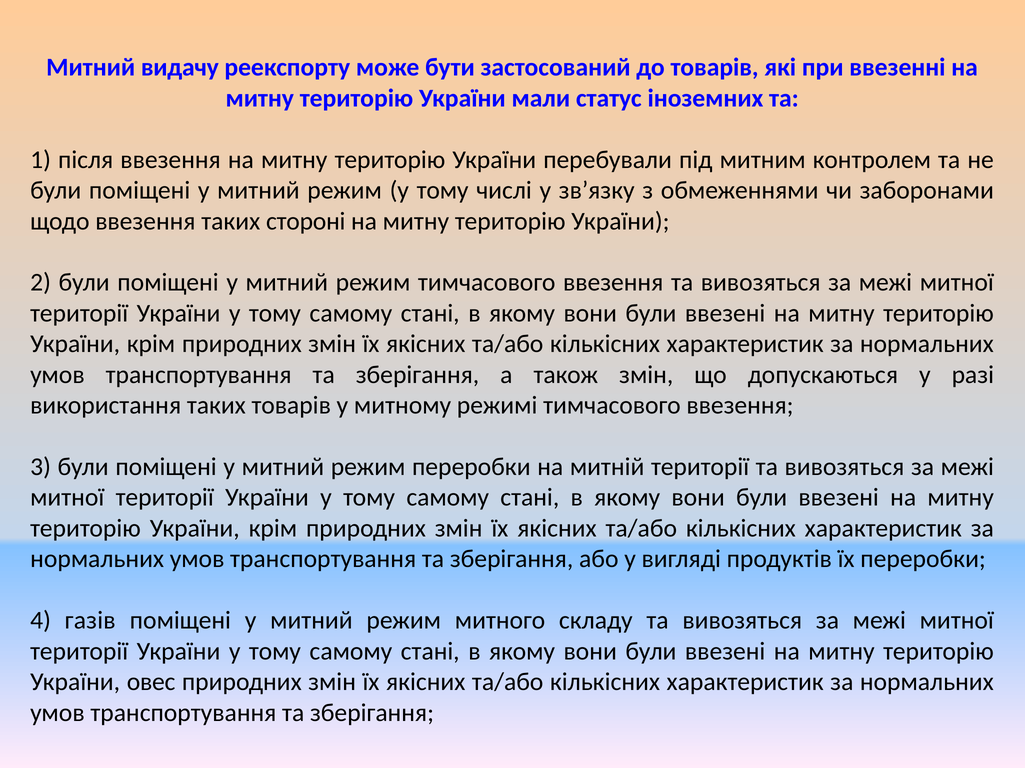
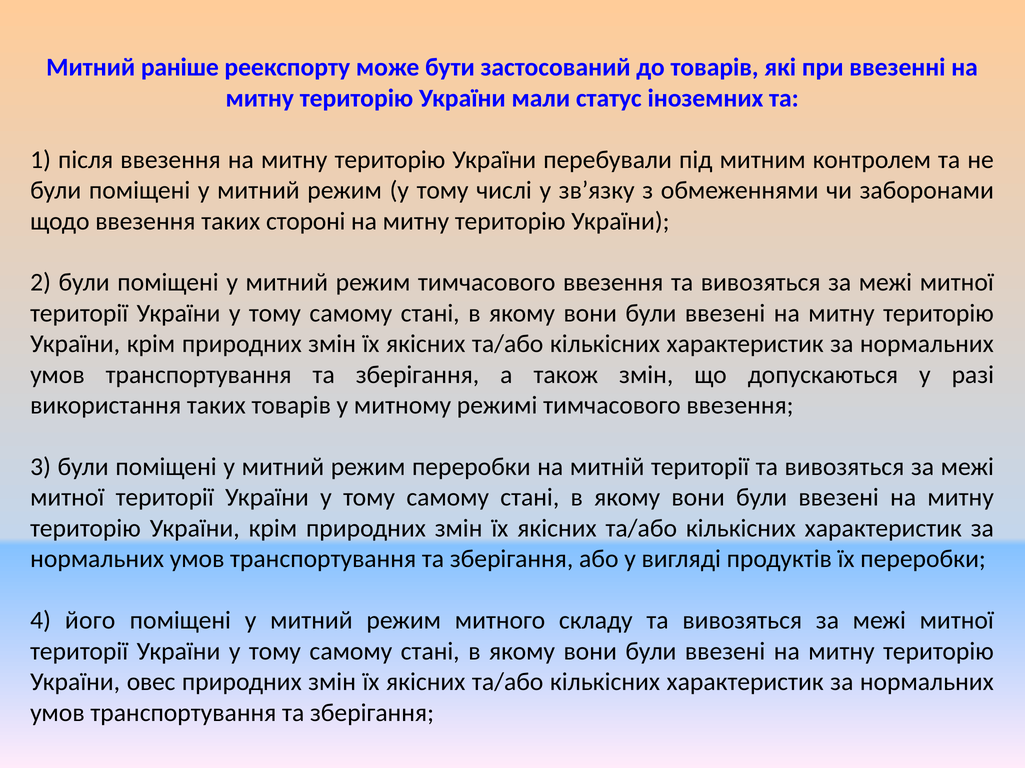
видачу: видачу -> раніше (180, 68)
газів: газів -> його (90, 621)
